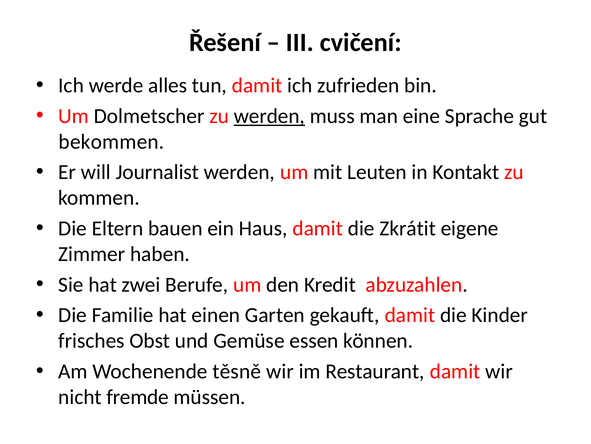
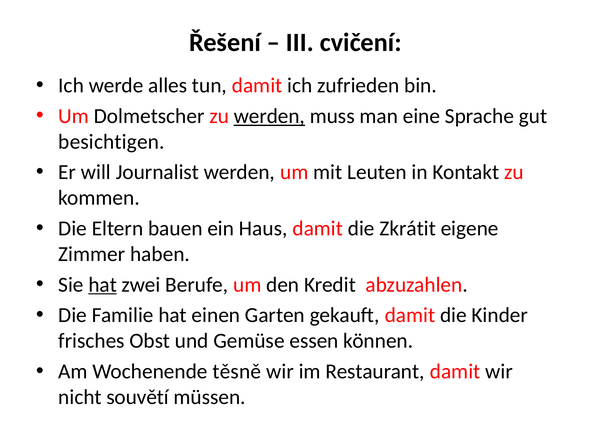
bekommen: bekommen -> besichtigen (111, 141)
hat underline: none -> present (103, 284)
fremde: fremde -> souvětí (138, 396)
